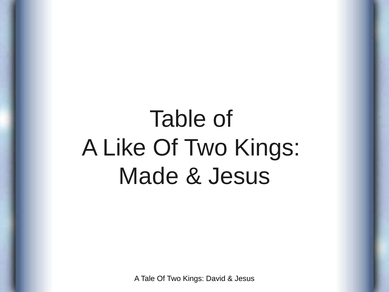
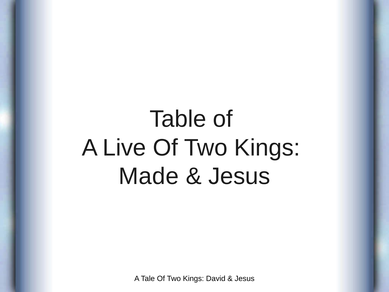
Like: Like -> Live (124, 148)
